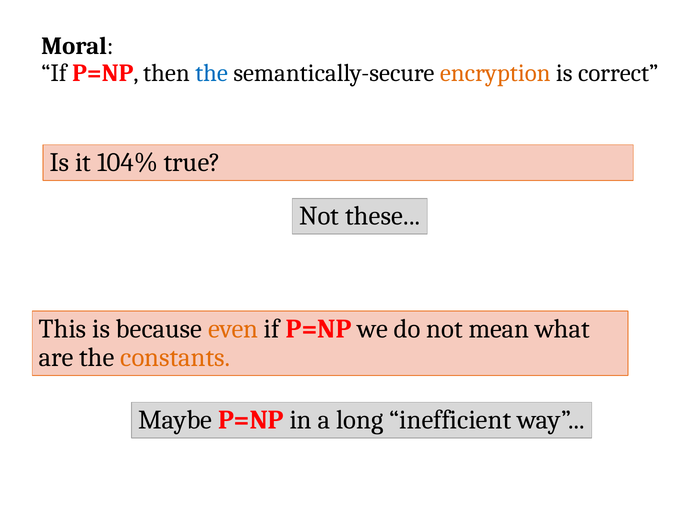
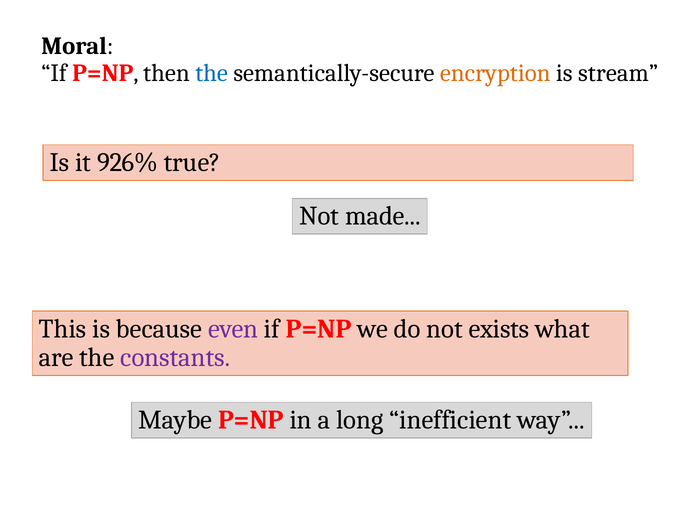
correct: correct -> stream (618, 73)
104%: 104% -> 926% (128, 163)
these: these -> made (383, 216)
even colour: orange -> purple (233, 329)
mean: mean -> exists (499, 329)
constants colour: orange -> purple (175, 358)
